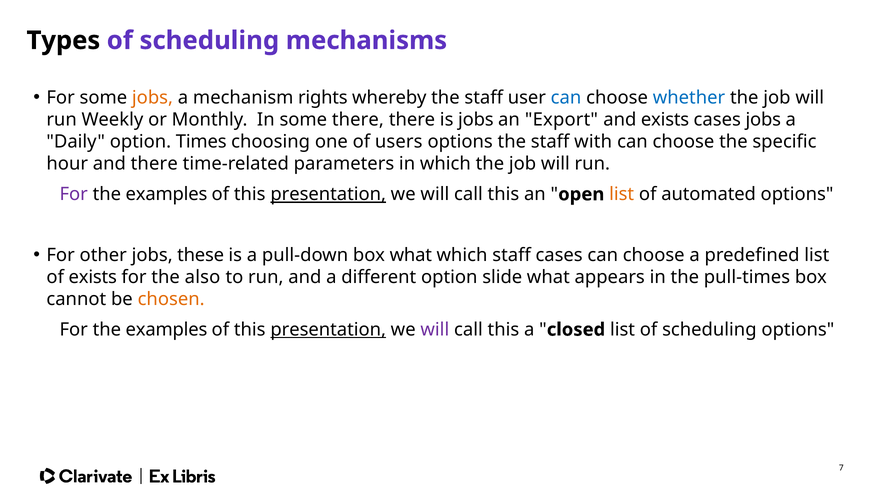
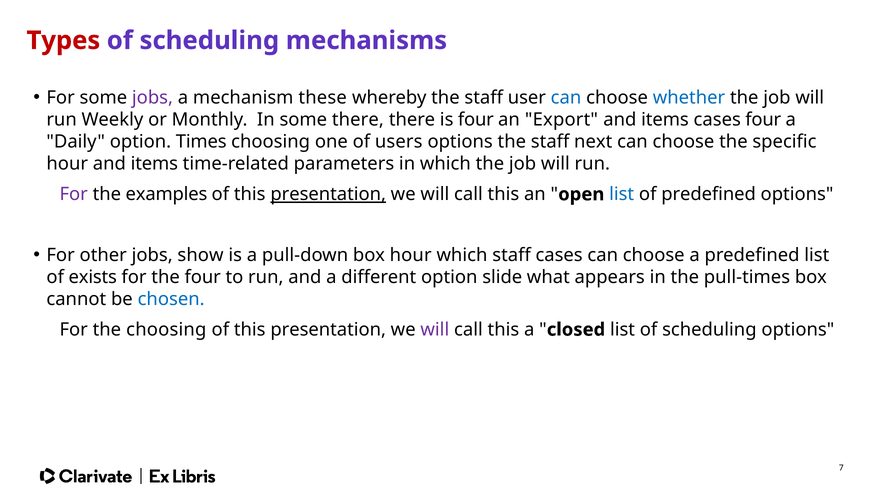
Types colour: black -> red (63, 41)
jobs colour: orange -> purple (152, 98)
rights: rights -> these (323, 98)
is jobs: jobs -> four (476, 120)
exists: exists -> items (665, 120)
cases jobs: jobs -> four (763, 120)
with: with -> next (593, 142)
hour and there: there -> items (154, 164)
list colour: orange -> blue (622, 194)
of automated: automated -> predefined (709, 194)
these: these -> show (201, 255)
box what: what -> hour (411, 255)
the also: also -> four (203, 277)
chosen colour: orange -> blue (171, 299)
examples: examples -> choosing (166, 330)
presentation underline: present -> none (328, 330)
